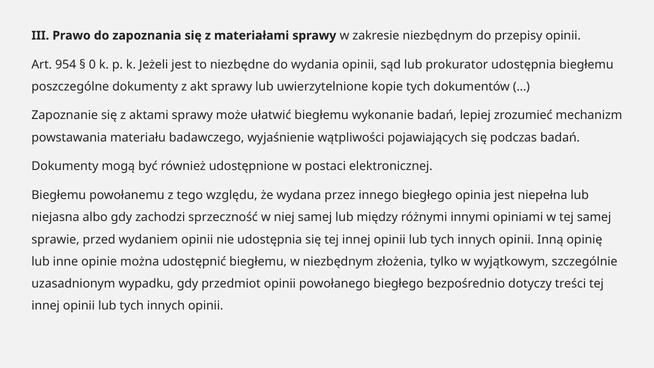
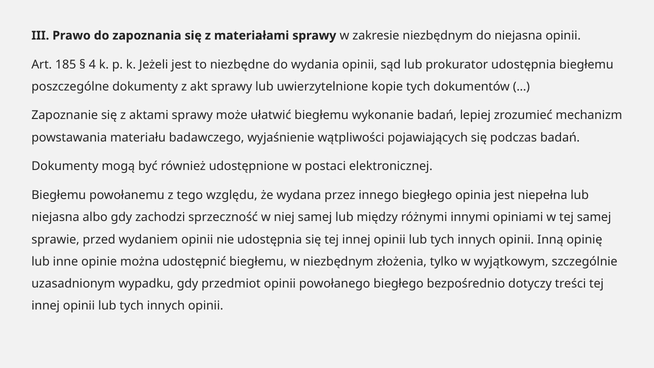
do przepisy: przepisy -> niejasna (518, 36)
954: 954 -> 185 (66, 64)
0: 0 -> 4 (92, 64)
